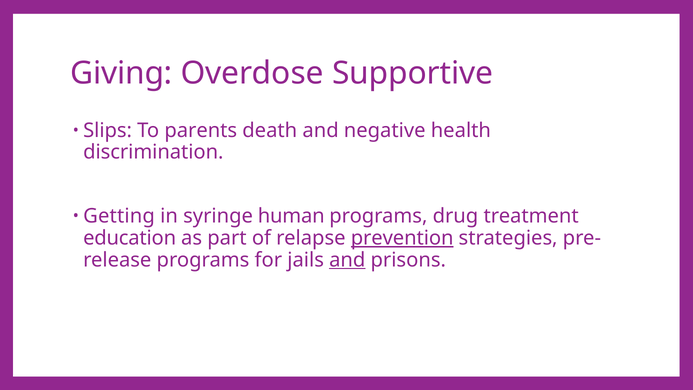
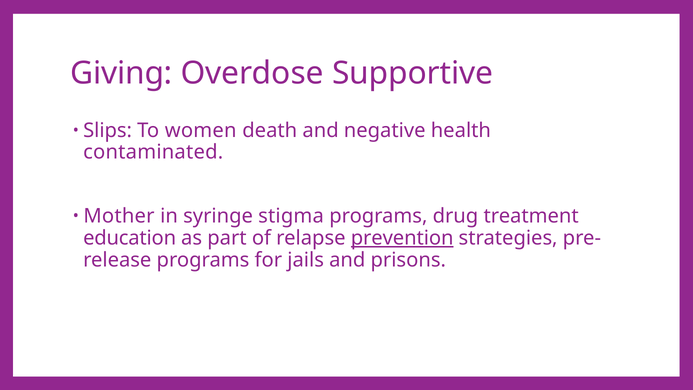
parents: parents -> women (201, 130)
discrimination: discrimination -> contaminated (153, 152)
Getting: Getting -> Mother (119, 216)
human: human -> stigma (291, 216)
and underline: present -> none (347, 260)
